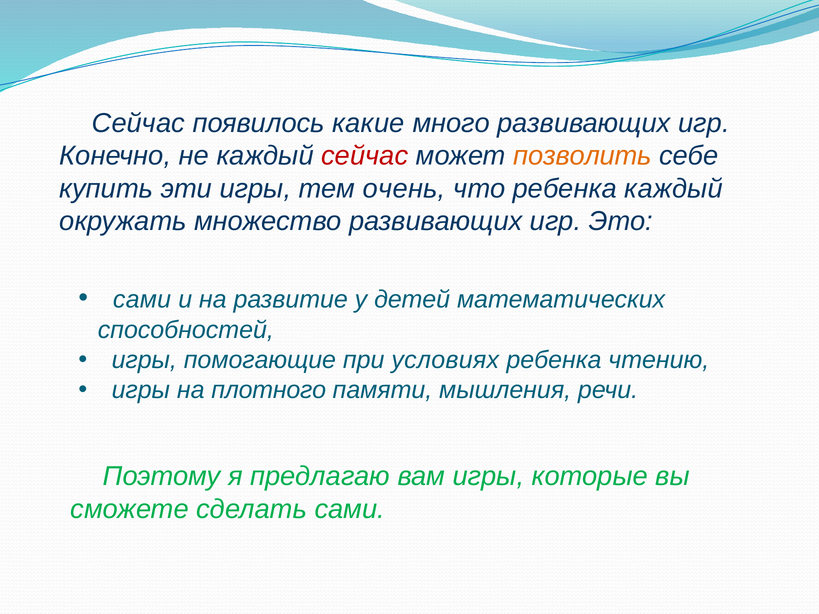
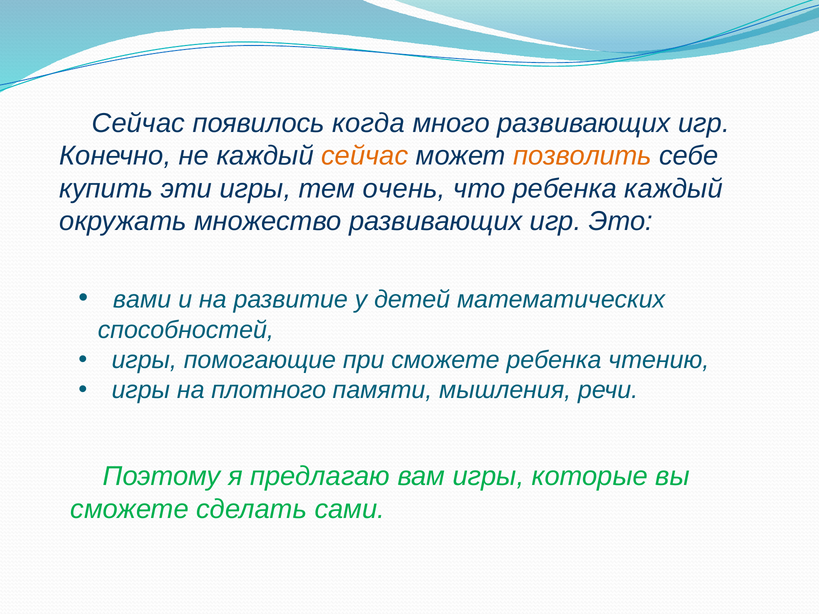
какие: какие -> когда (369, 123)
сейчас colour: red -> orange (365, 156)
сами: сами -> вами (142, 300)
при условиях: условиях -> сможете (445, 360)
